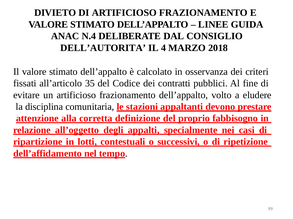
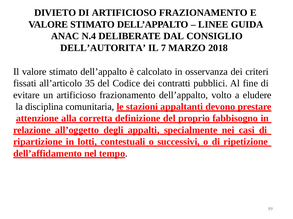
4: 4 -> 7 (163, 48)
